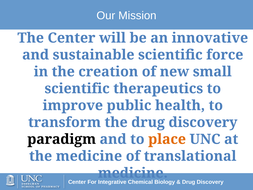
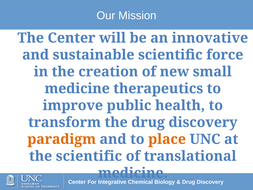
scientific: scientific -> medicine (77, 88)
paradigm colour: black -> orange (62, 139)
the medicine: medicine -> scientific (89, 156)
